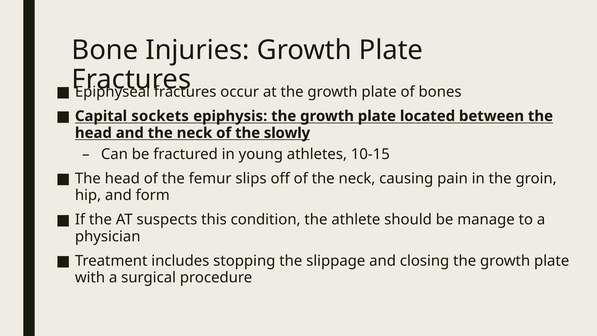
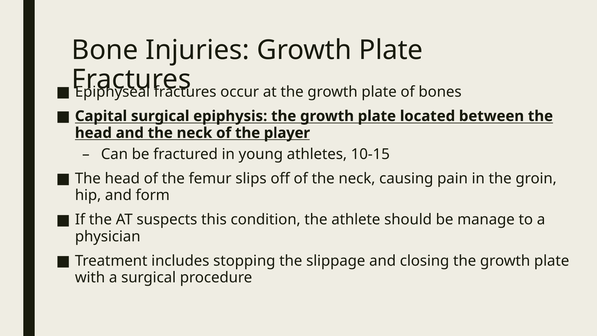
Capital sockets: sockets -> surgical (160, 116)
slowly: slowly -> player (287, 133)
